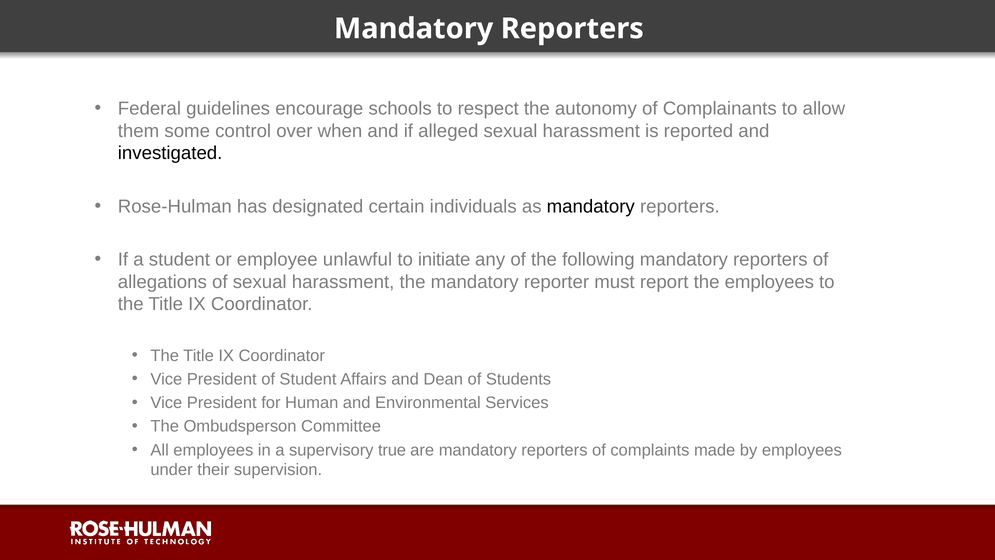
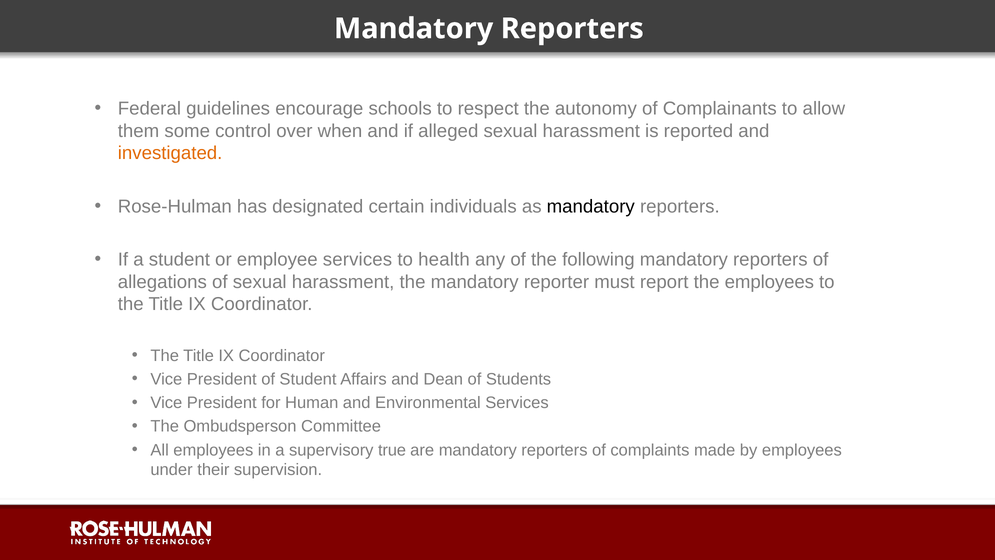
investigated colour: black -> orange (170, 153)
employee unlawful: unlawful -> services (358, 259)
initiate: initiate -> health (444, 259)
